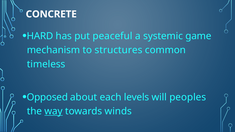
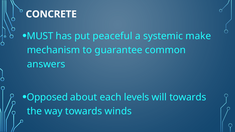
HARD: HARD -> MUST (40, 36)
game: game -> make (198, 36)
structures: structures -> guarantee (119, 50)
timeless: timeless -> answers (46, 64)
will peoples: peoples -> towards (188, 97)
way underline: present -> none (54, 111)
